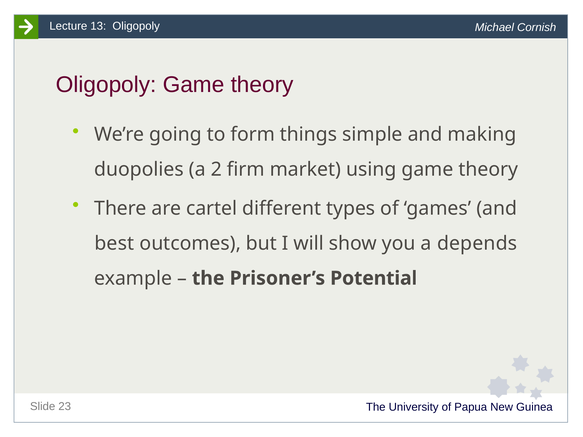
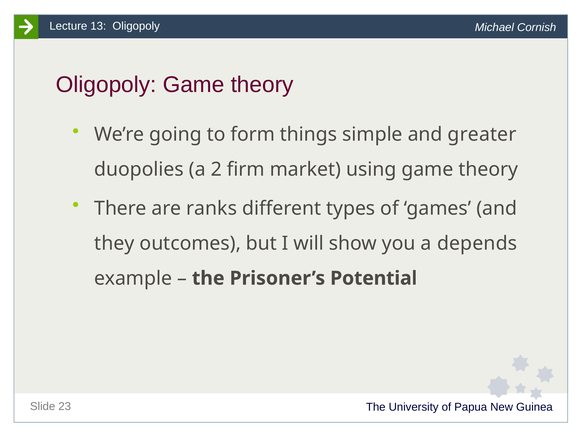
making: making -> greater (482, 135)
cartel: cartel -> ranks (212, 208)
best: best -> they (114, 243)
